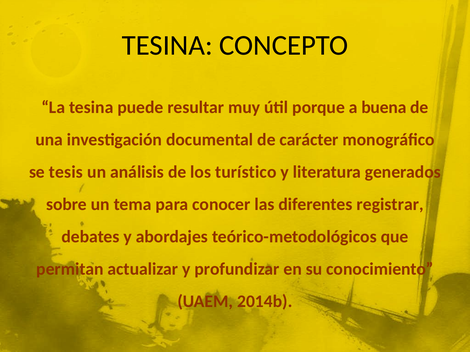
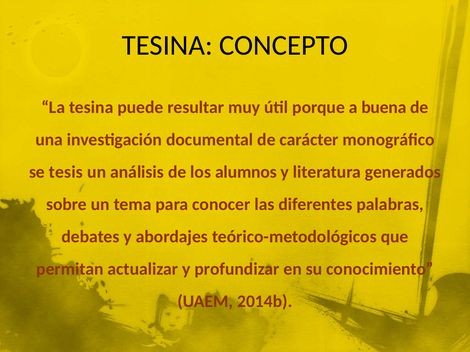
turístico: turístico -> alumnos (246, 172)
registrar: registrar -> palabras (390, 205)
